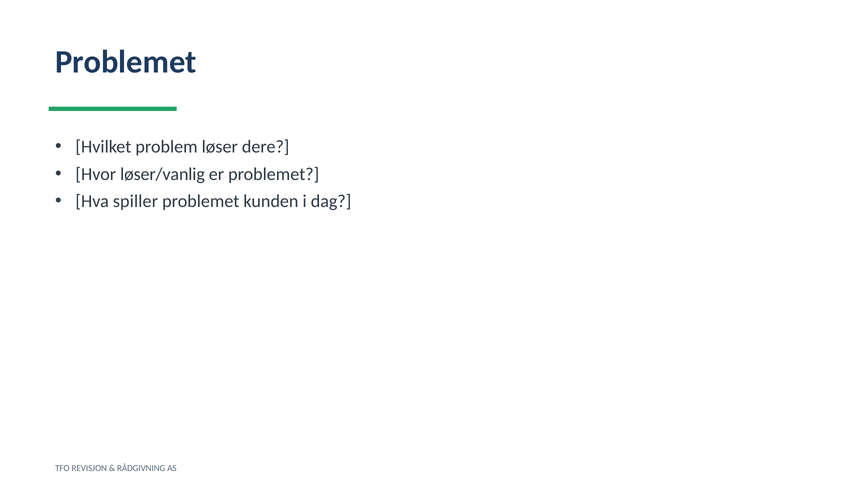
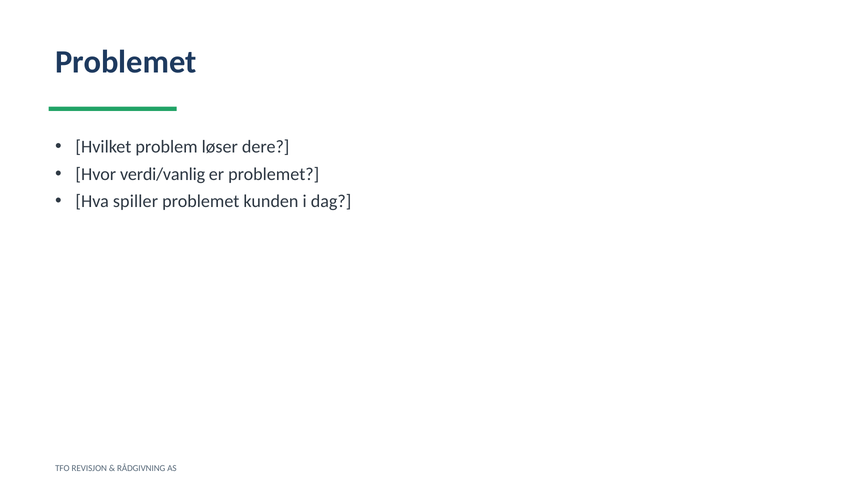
løser/vanlig: løser/vanlig -> verdi/vanlig (163, 174)
